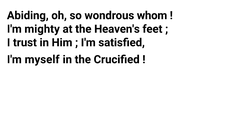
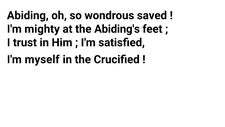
whom: whom -> saved (152, 15)
Heaven's: Heaven's -> Abiding's (117, 29)
